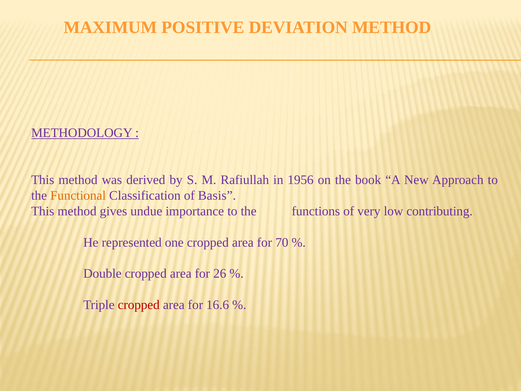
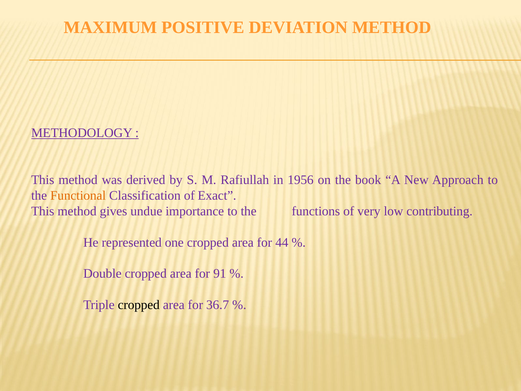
Basis: Basis -> Exact (217, 195)
70: 70 -> 44 (282, 242)
26: 26 -> 91 (220, 274)
cropped colour: red -> black (139, 305)
16.6: 16.6 -> 36.7 (218, 305)
